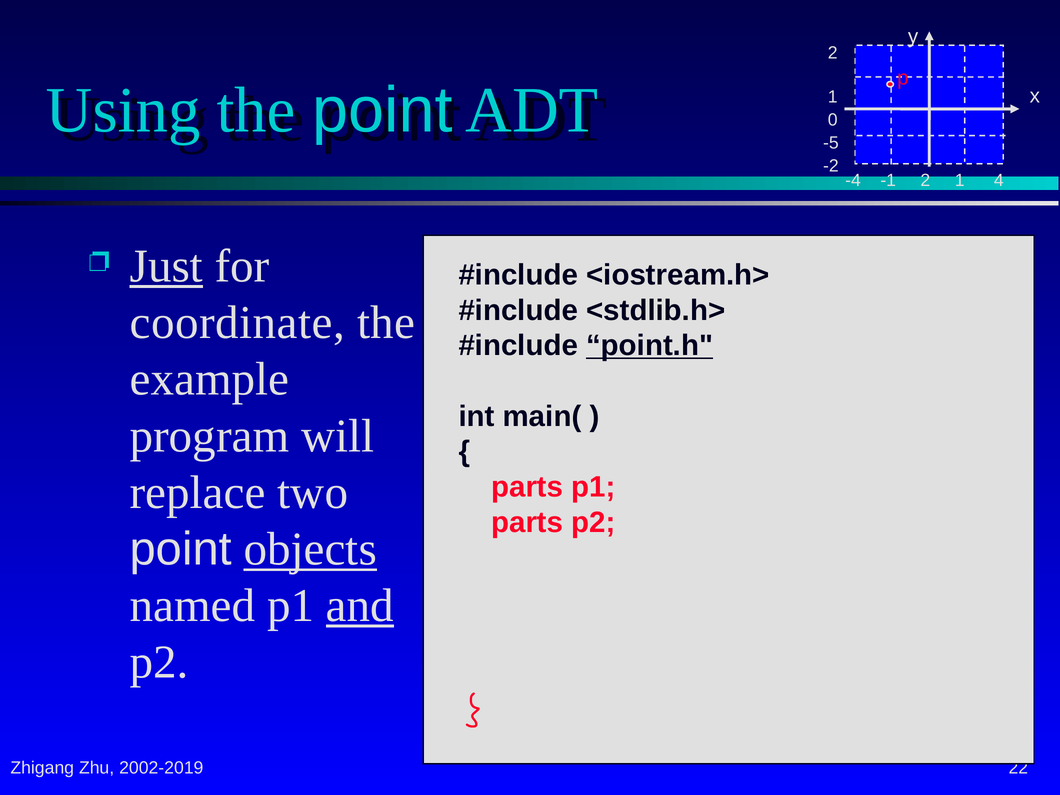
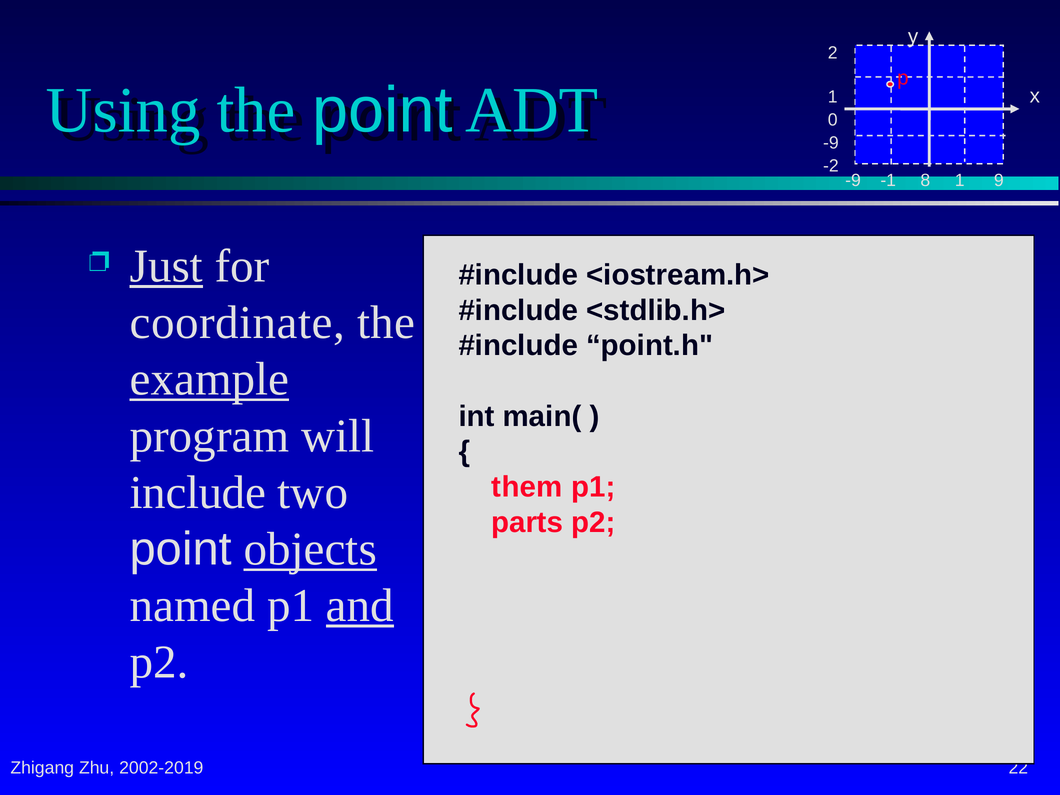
-5: -5 -> -9 (831, 143)
-4: -4 -> -9 (853, 181)
-1 2: 2 -> 8 (925, 181)
4: 4 -> 9 (999, 181)
point.h underline: present -> none (650, 346)
example underline: none -> present (209, 379)
replace: replace -> include (198, 493)
parts: parts -> them (527, 487)
